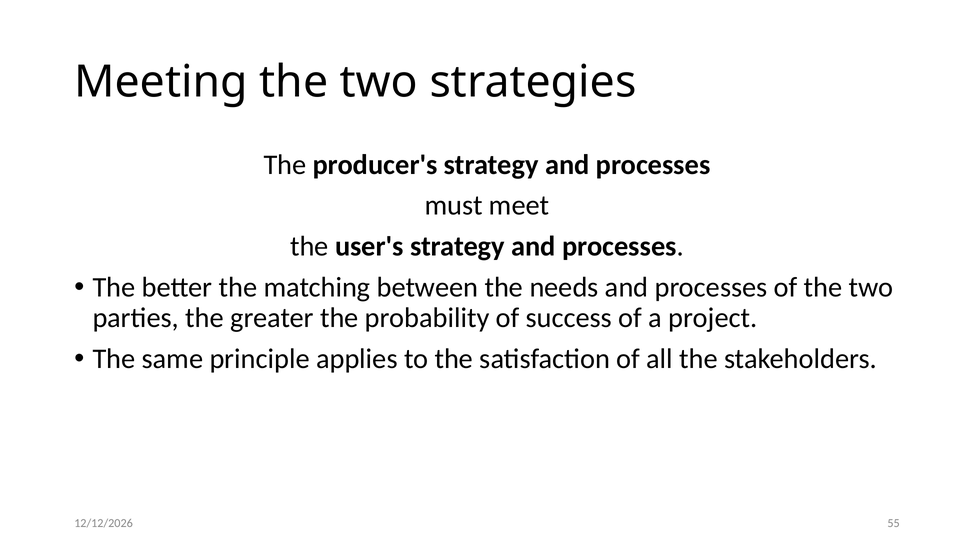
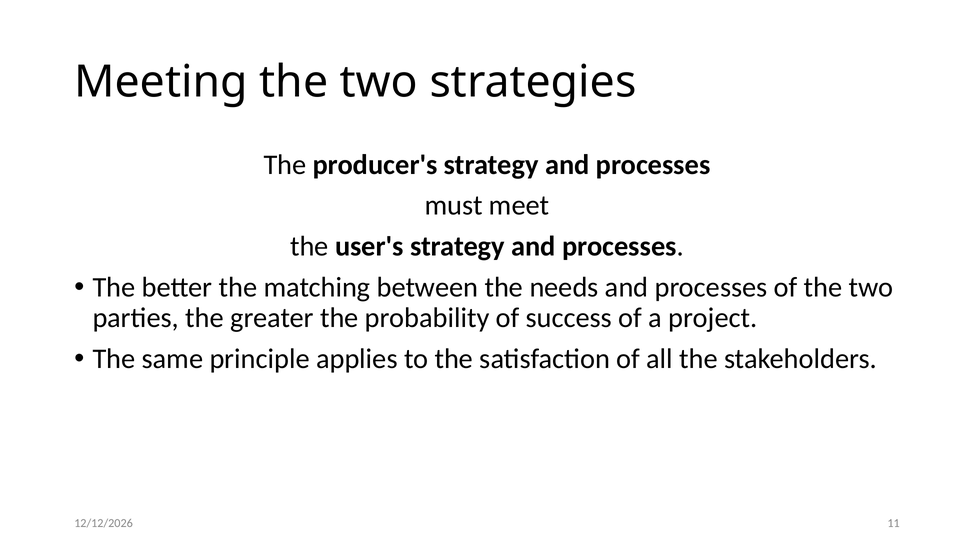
55: 55 -> 11 (894, 523)
